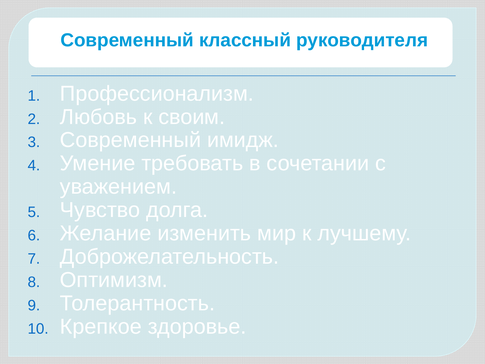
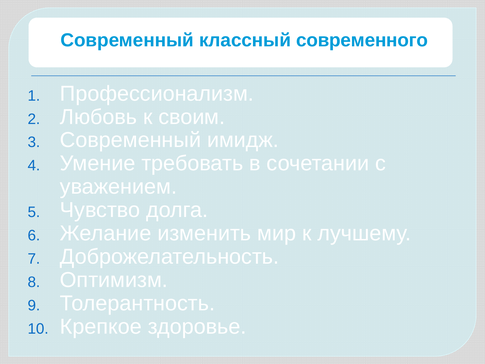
руководителя: руководителя -> современного (362, 40)
